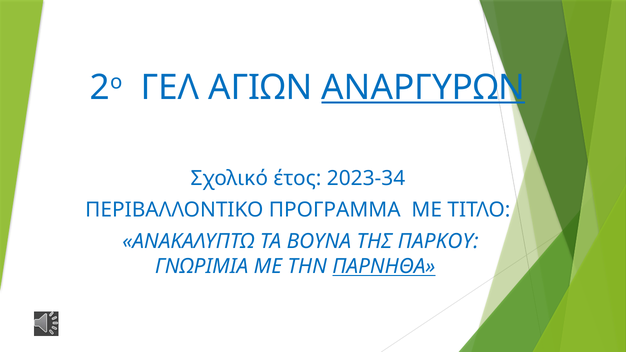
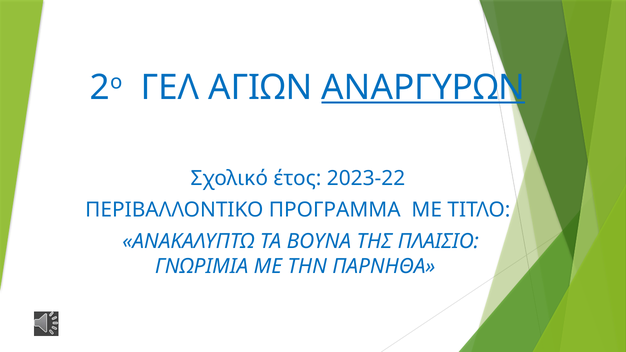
2023-34: 2023-34 -> 2023-22 (366, 178)
ΠΑΡΚΟΥ: ΠΑΡΚΟΥ -> ΠΛΑΙΣΙΟ (438, 242)
ΠΑΡΝΗΘΑ underline: present -> none (384, 267)
